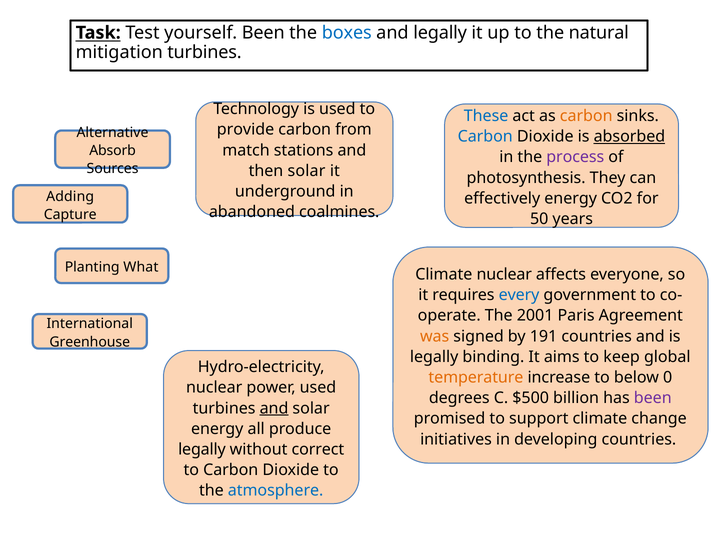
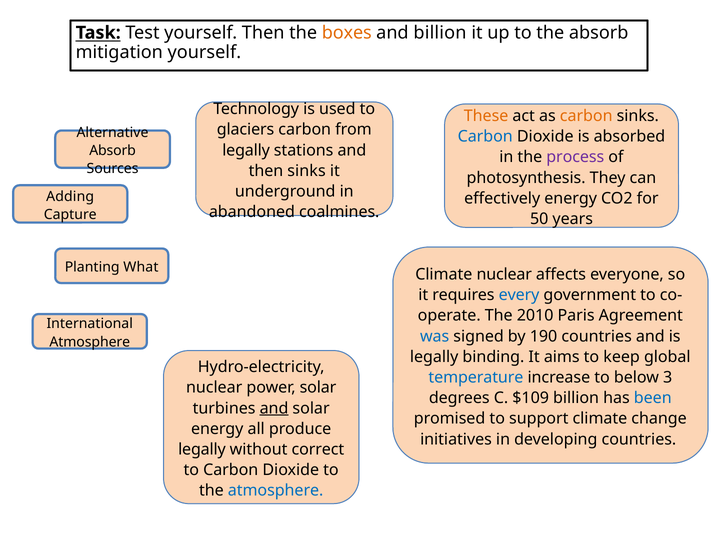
yourself Been: Been -> Then (263, 33)
boxes colour: blue -> orange (347, 33)
and legally: legally -> billion (440, 33)
the natural: natural -> absorb (599, 33)
mitigation turbines: turbines -> yourself (204, 52)
These colour: blue -> orange (486, 116)
provide: provide -> glaciers (246, 130)
absorbed underline: present -> none (629, 137)
match: match -> legally (246, 150)
then solar: solar -> sinks (307, 171)
2001: 2001 -> 2010 (535, 316)
was colour: orange -> blue (435, 336)
191: 191 -> 190 (544, 336)
Greenhouse: Greenhouse -> Atmosphere (90, 342)
temperature colour: orange -> blue (476, 378)
0: 0 -> 3 (668, 378)
power used: used -> solar (318, 388)
$500: $500 -> $109 (531, 398)
been colour: purple -> blue (653, 398)
